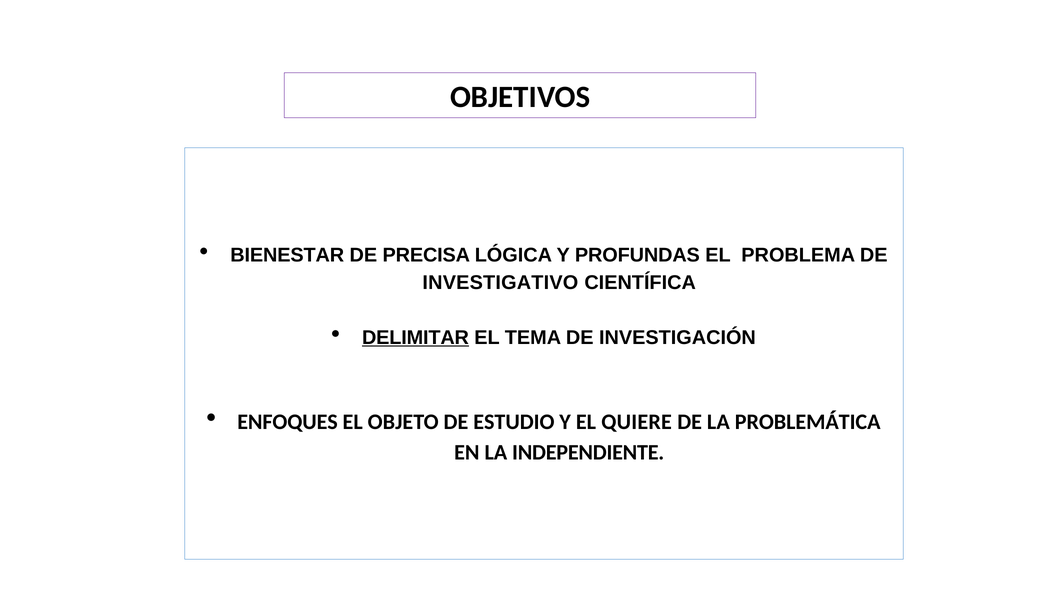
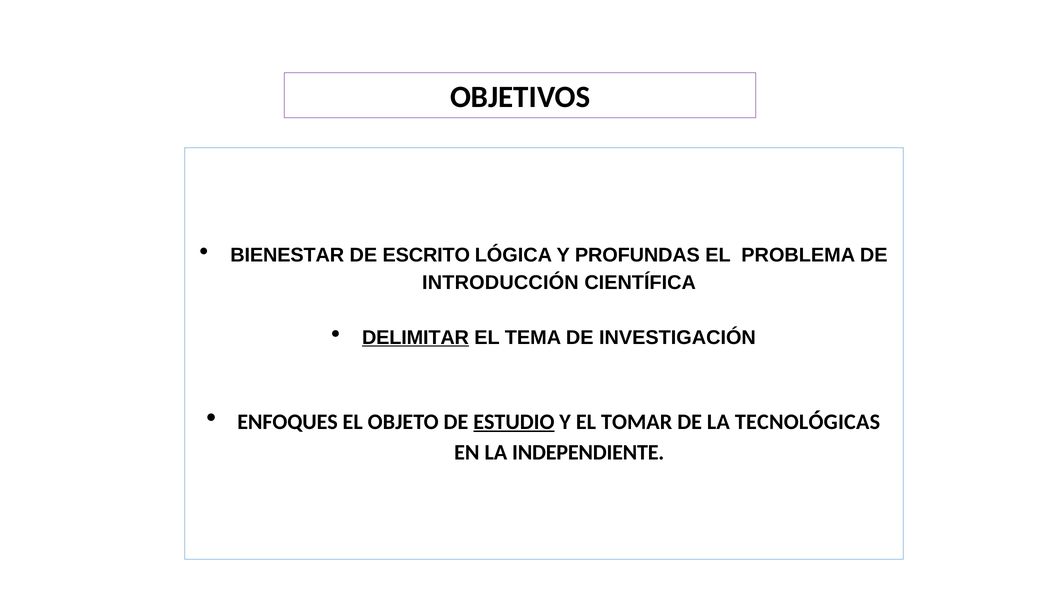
PRECISA: PRECISA -> ESCRITO (426, 255)
INVESTIGATIVO: INVESTIGATIVO -> INTRODUCCIÓN (500, 282)
ESTUDIO underline: none -> present (514, 422)
QUIERE: QUIERE -> TOMAR (637, 422)
PROBLEMÁTICA: PROBLEMÁTICA -> TECNOLÓGICAS (808, 422)
